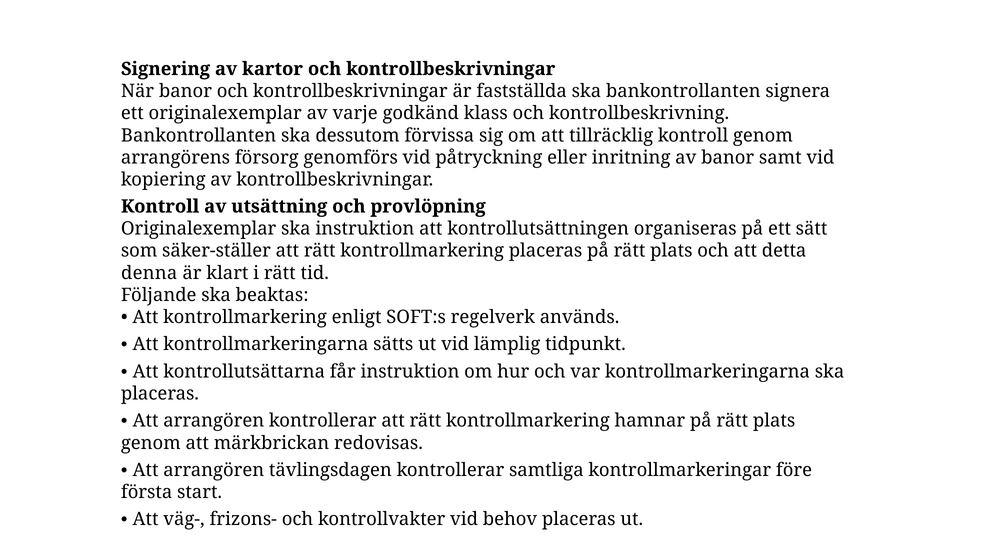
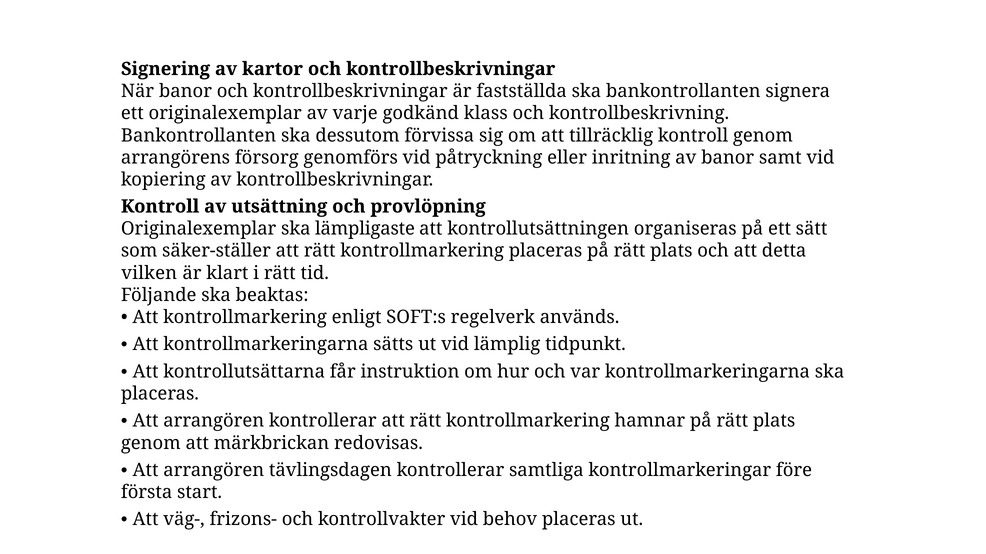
ska instruktion: instruktion -> lämpligaste (365, 229)
denna: denna -> vilken (149, 273)
